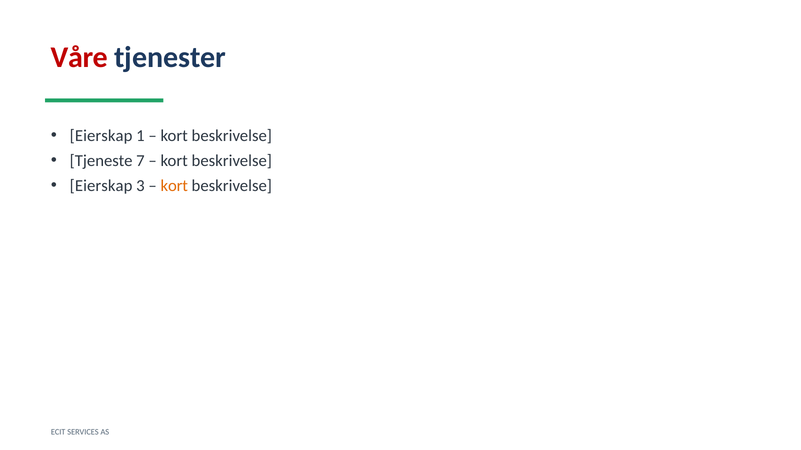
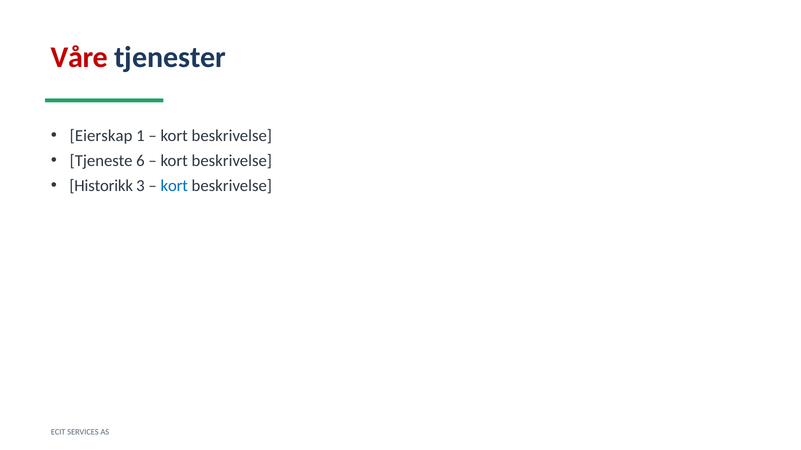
7: 7 -> 6 (140, 161)
Eierskap: Eierskap -> Historikk (101, 186)
kort colour: orange -> blue (174, 186)
